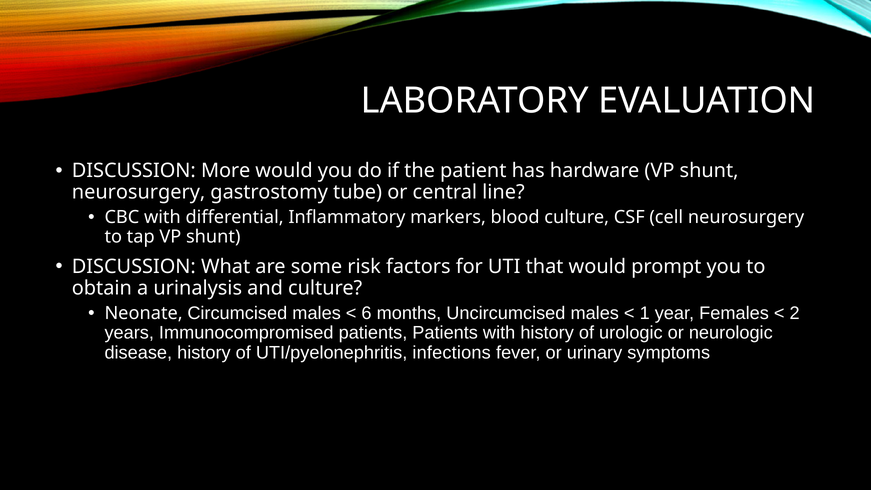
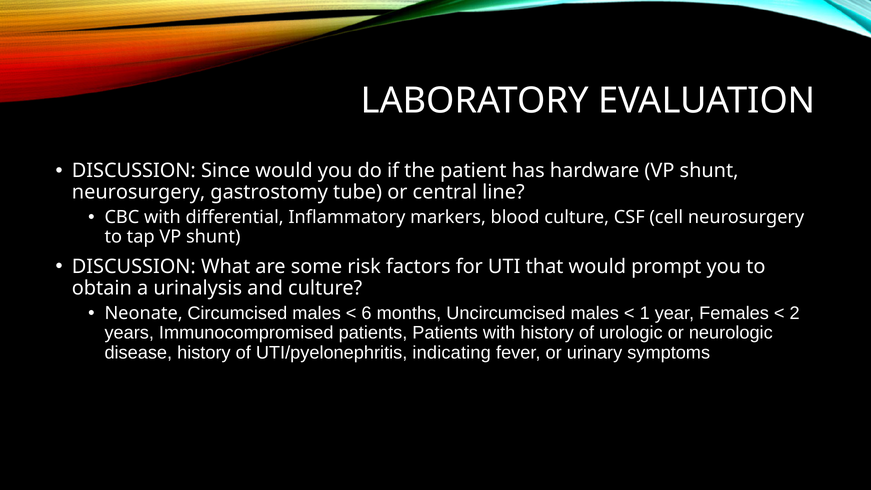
More: More -> Since (226, 171)
infections: infections -> indicating (452, 352)
